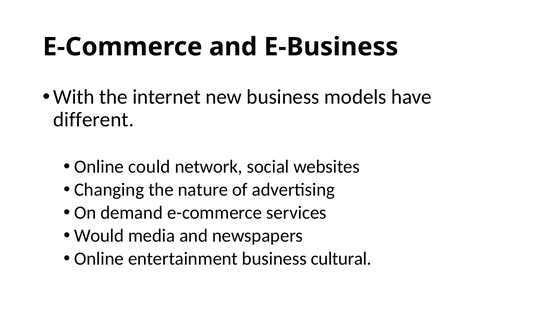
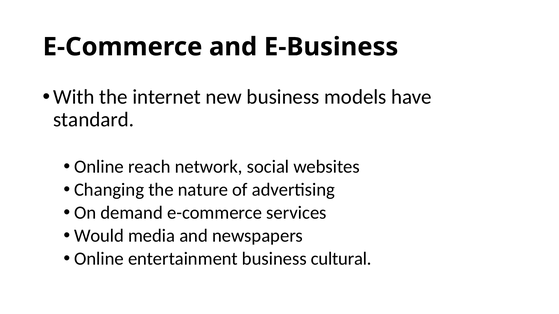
different: different -> standard (94, 120)
could: could -> reach (149, 167)
